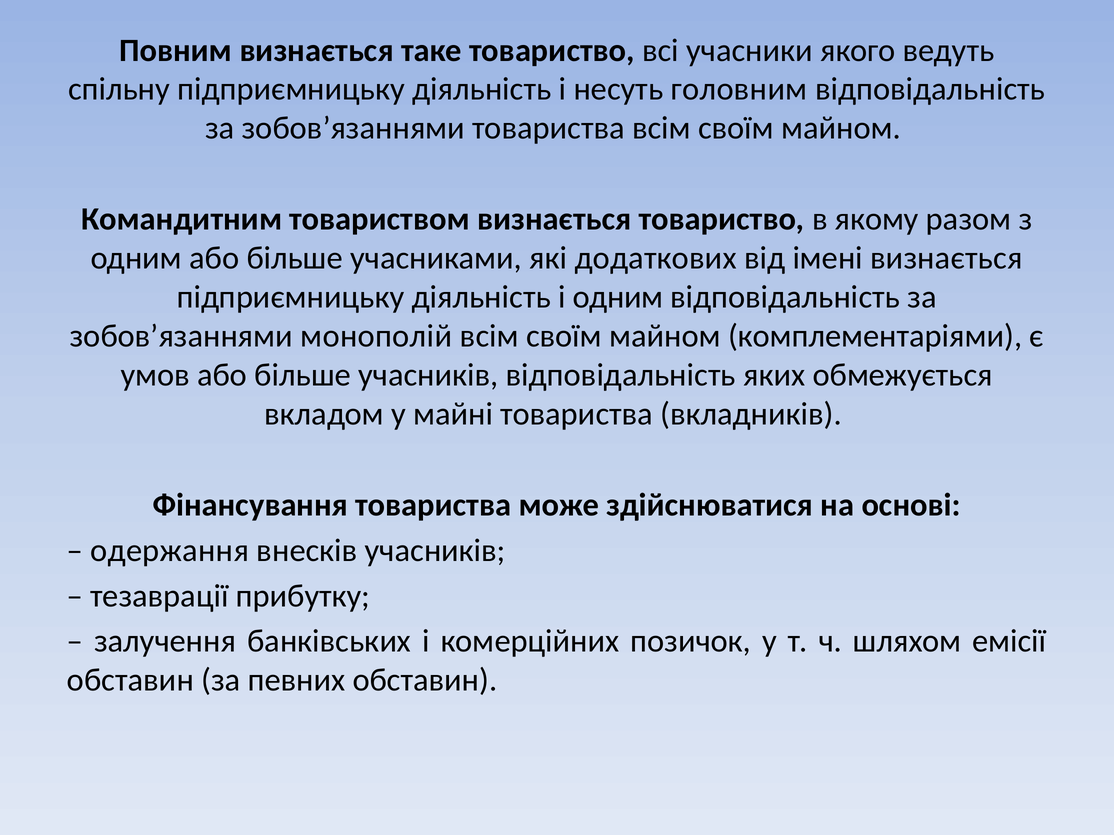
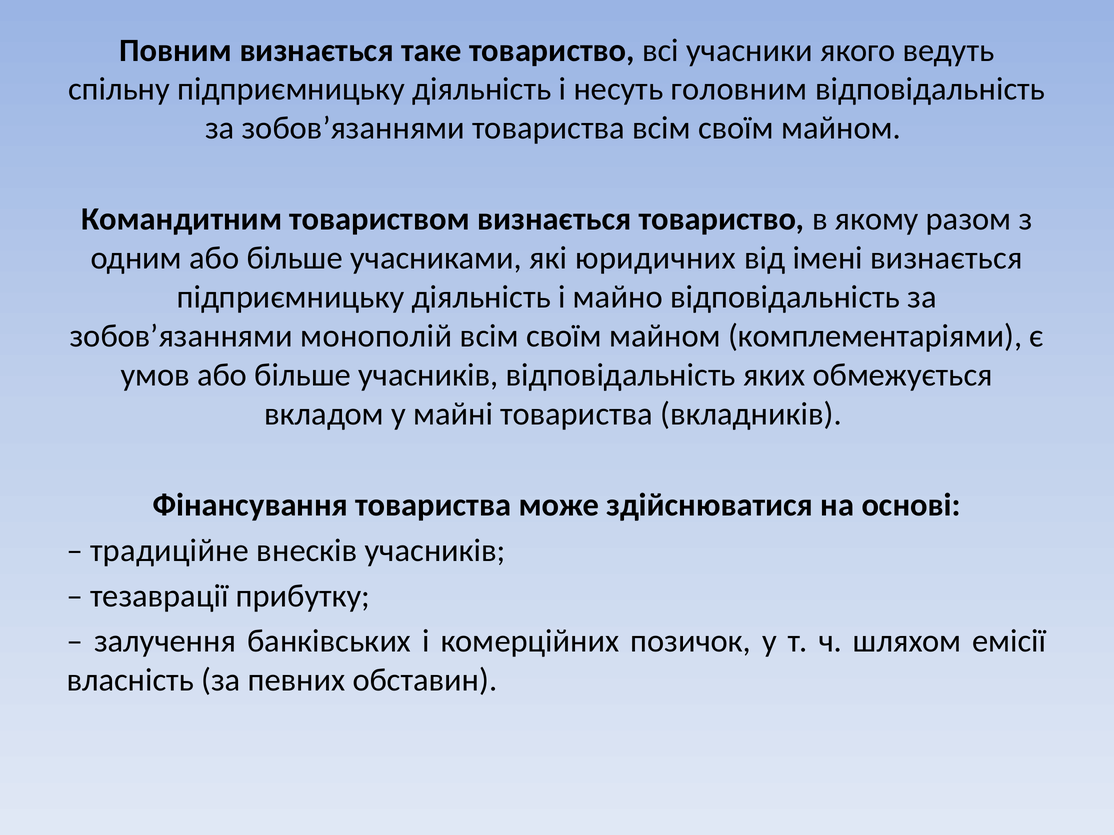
додаткових: додаткових -> юридичних (656, 258)
і одним: одним -> майно (618, 297)
одержання: одержання -> традиційне (170, 551)
обставин: обставин -> власність (130, 681)
